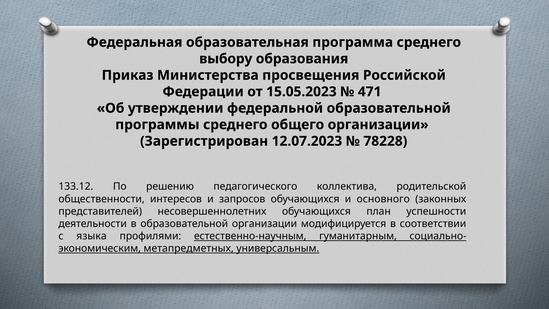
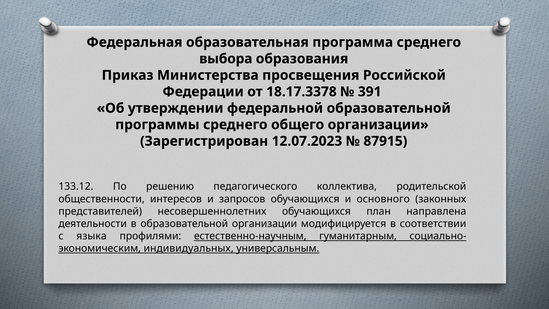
выбору: выбору -> выбора (226, 59)
15.05.2023: 15.05.2023 -> 18.17.3378 (301, 92)
471: 471 -> 391 (370, 92)
78228: 78228 -> 87915 (385, 141)
успешности: успешности -> направлена (436, 211)
метапредметных: метапредметных -> индивидуальных (189, 248)
